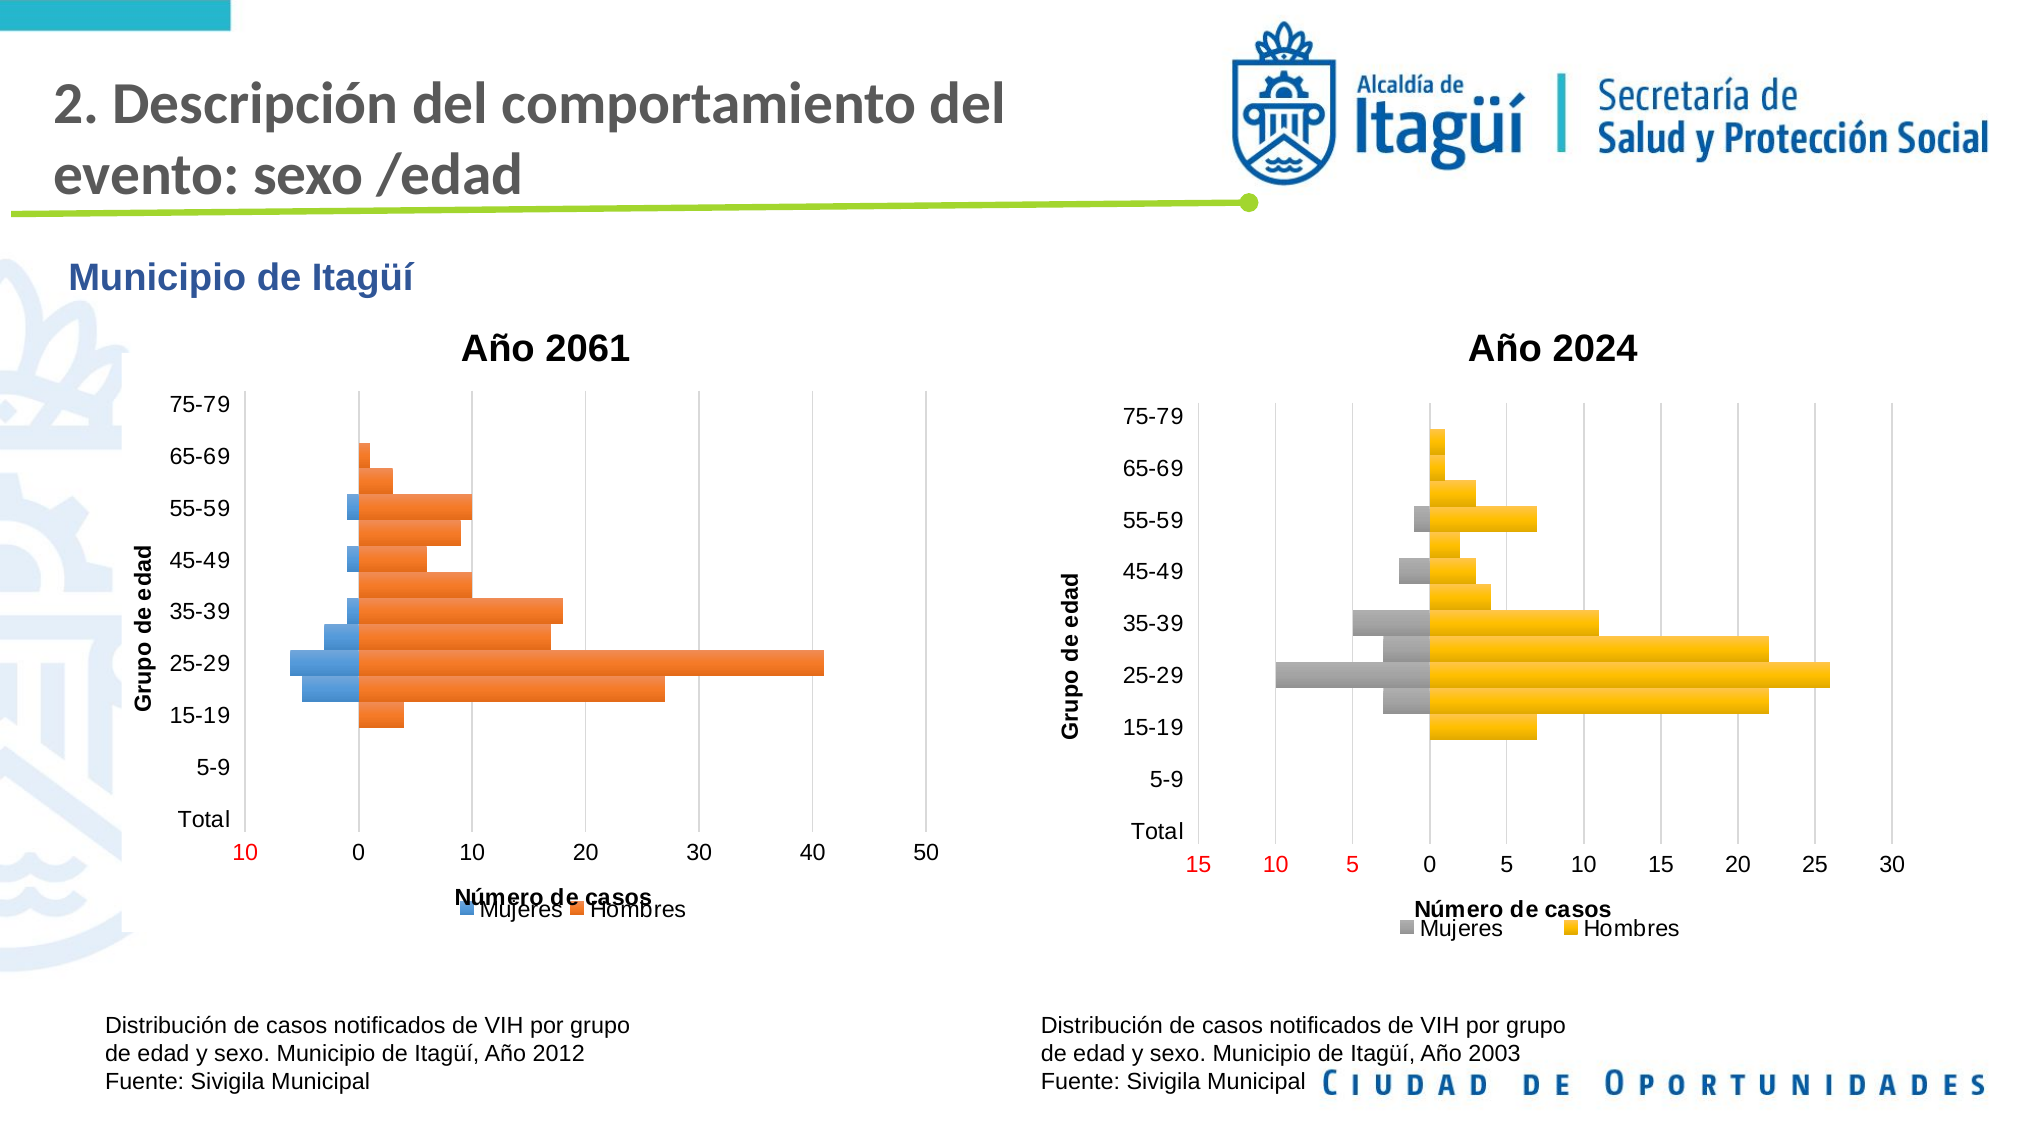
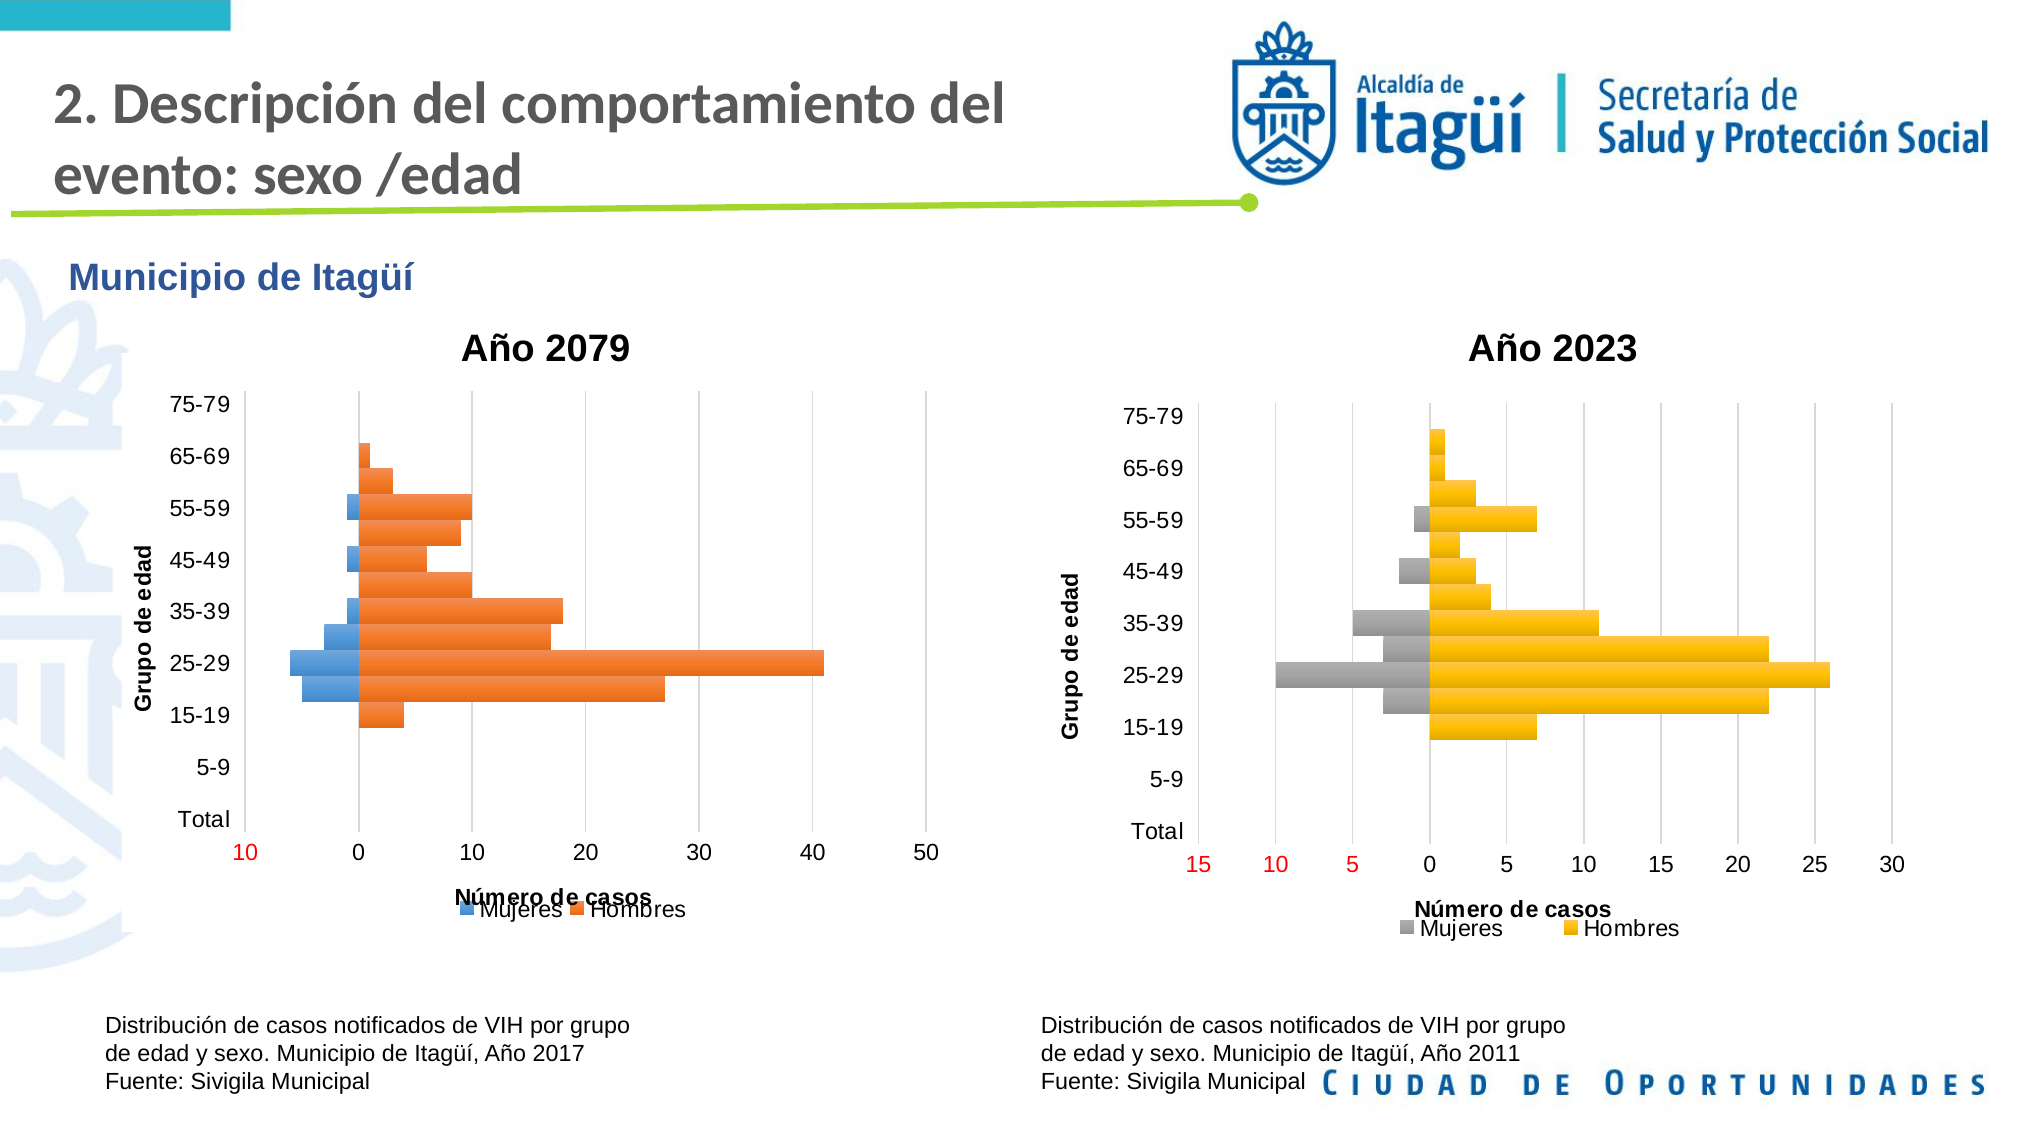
2061: 2061 -> 2079 (588, 349)
2024: 2024 -> 2023 (1595, 349)
2012: 2012 -> 2017 (559, 1054)
2003: 2003 -> 2011 (1495, 1054)
